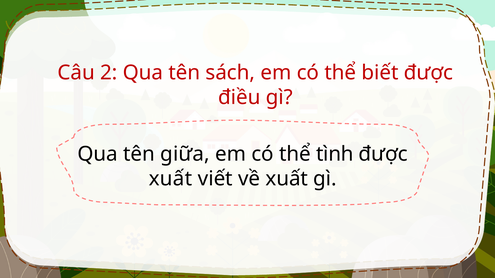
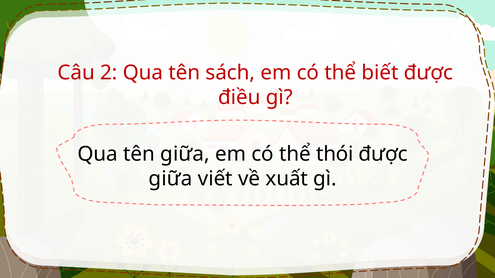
tình: tình -> thói (335, 154)
xuất: xuất -> giữa (171, 179)
